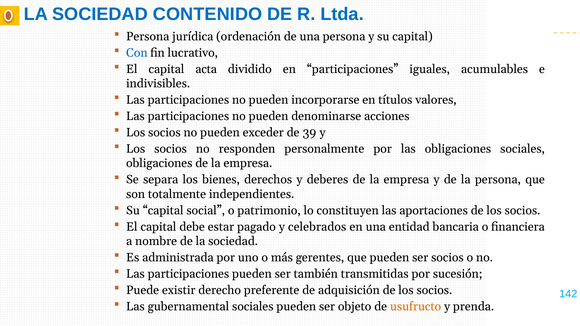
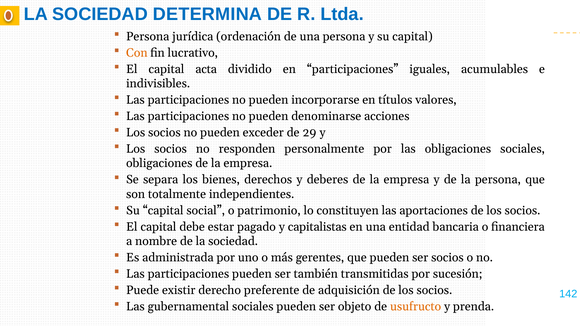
CONTENIDO: CONTENIDO -> DETERMINA (208, 14)
Con colour: blue -> orange (137, 53)
39: 39 -> 29 (309, 133)
celebrados: celebrados -> capitalistas (317, 227)
